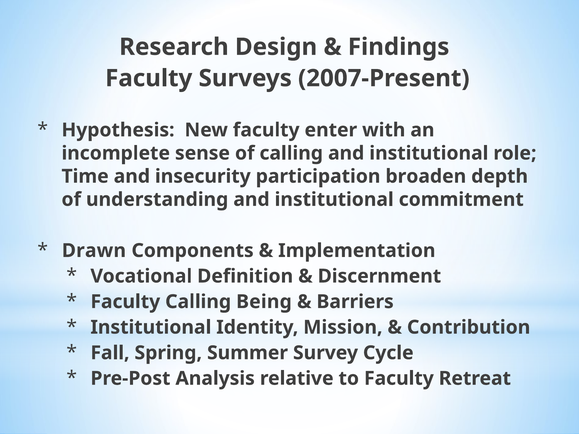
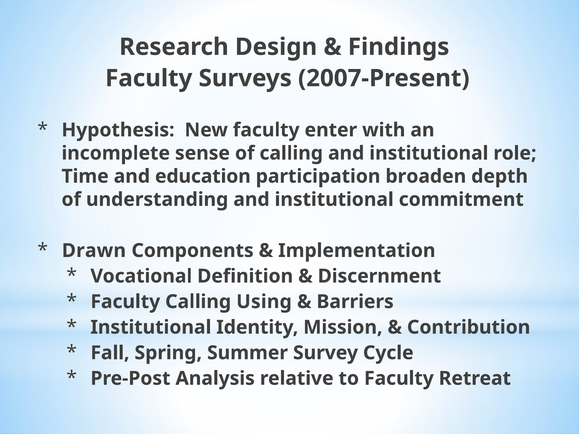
insecurity: insecurity -> education (203, 176)
Being: Being -> Using (264, 302)
